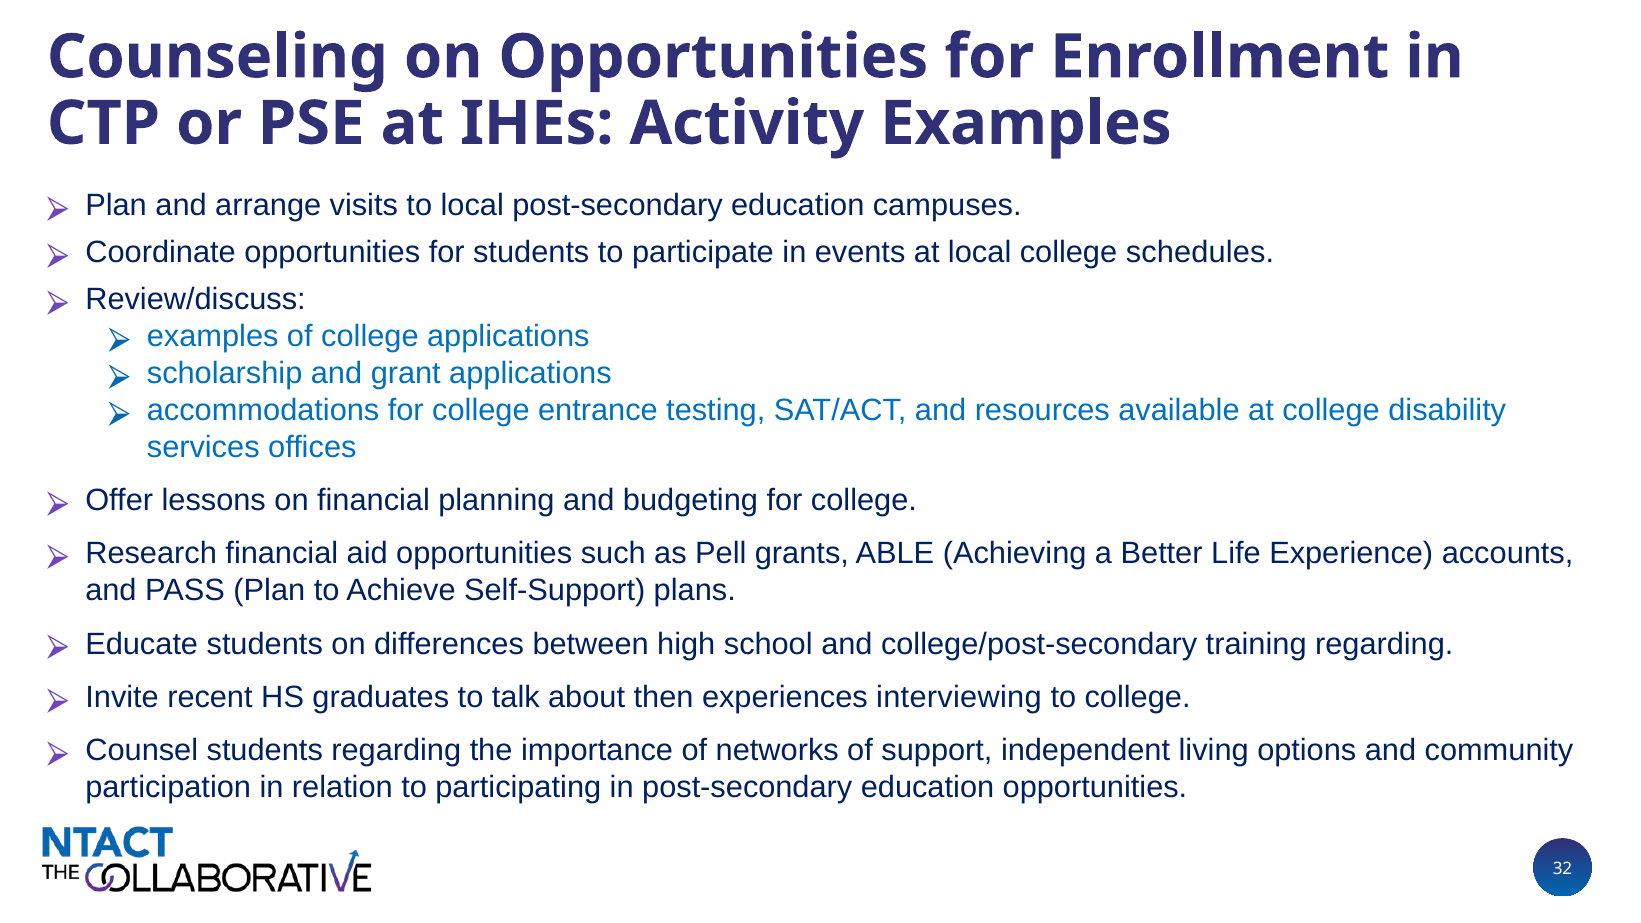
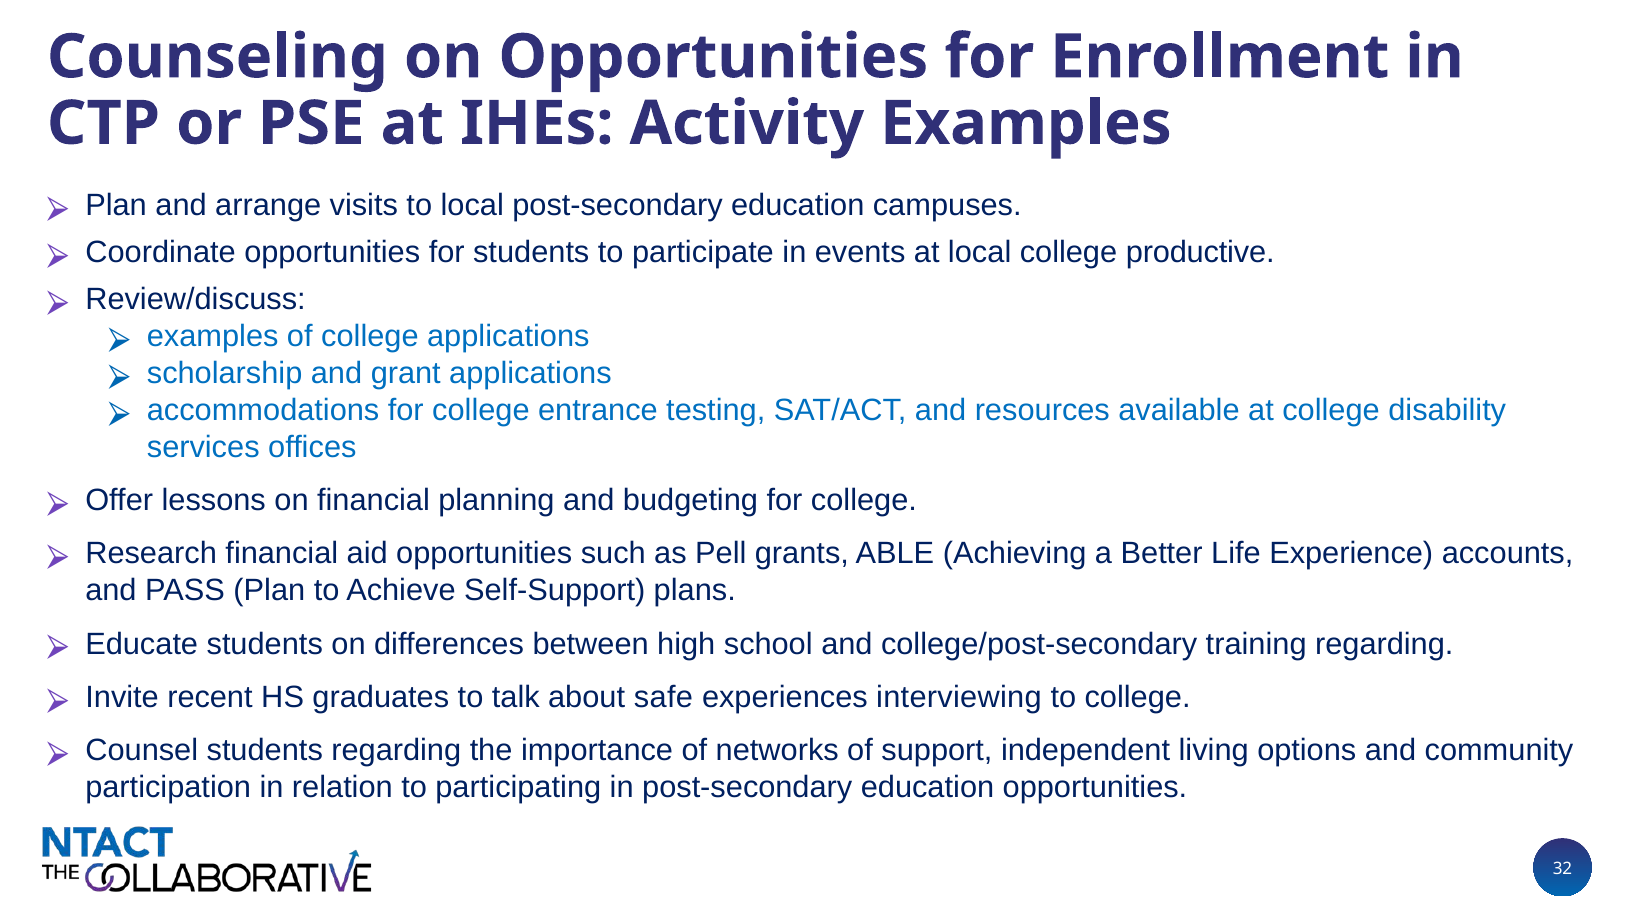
schedules: schedules -> productive (1200, 252)
then: then -> safe (663, 697)
